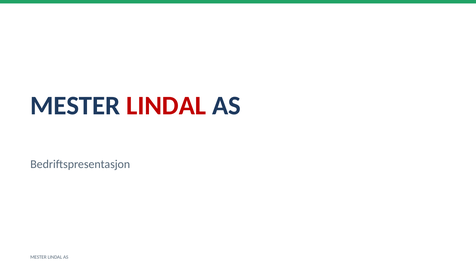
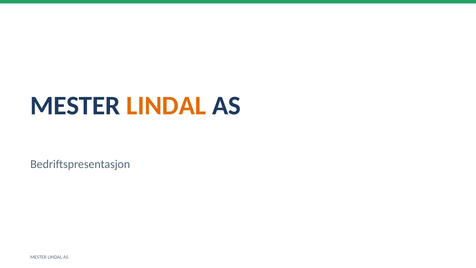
LINDAL colour: red -> orange (166, 106)
